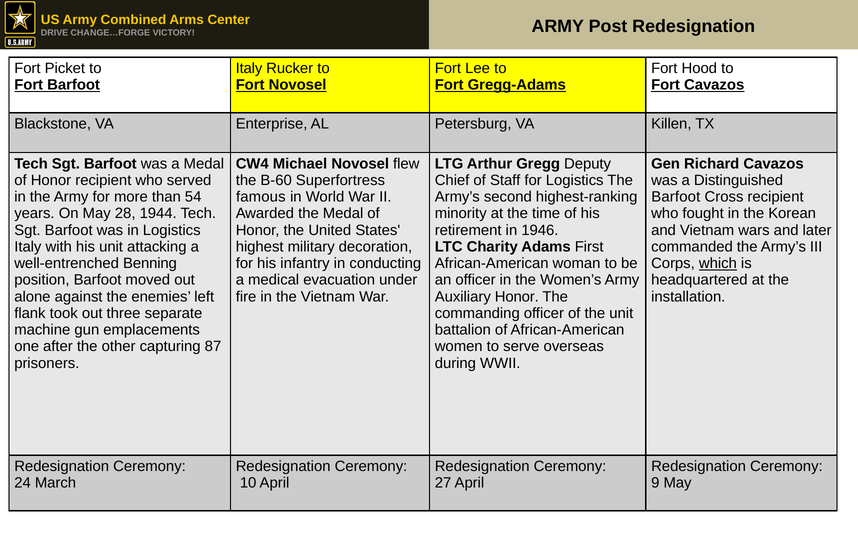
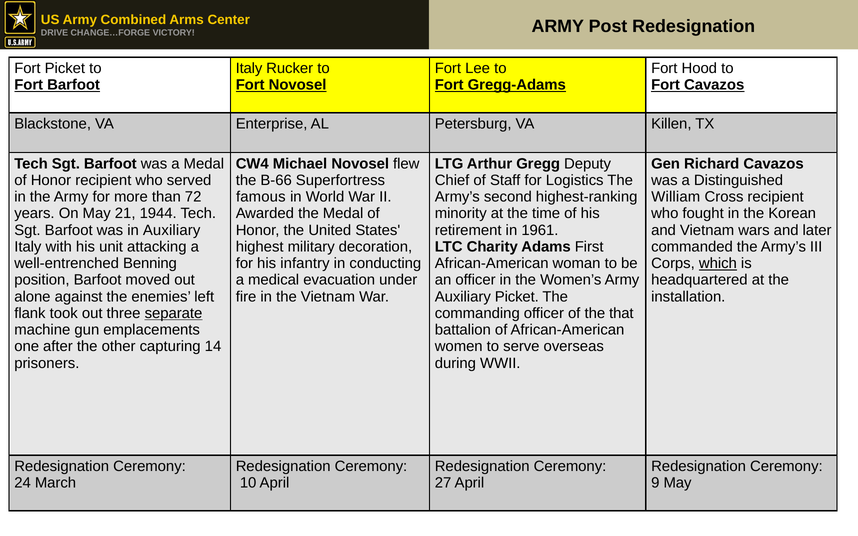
B-60: B-60 -> B-66 (276, 180)
54: 54 -> 72 (193, 197)
Barfoot: Barfoot -> William (676, 197)
28: 28 -> 21 (125, 214)
in Logistics: Logistics -> Auxiliary (172, 230)
1946: 1946 -> 1961 (540, 230)
Auxiliary Honor: Honor -> Picket (517, 297)
separate underline: none -> present (173, 313)
the unit: unit -> that (621, 313)
87: 87 -> 14 (213, 347)
